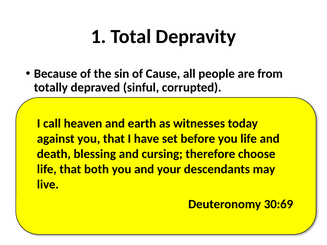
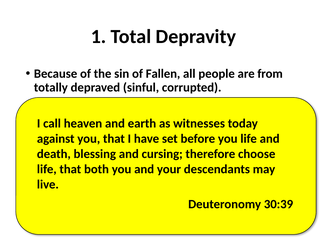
Cause: Cause -> Fallen (163, 74)
30:69: 30:69 -> 30:39 (278, 204)
